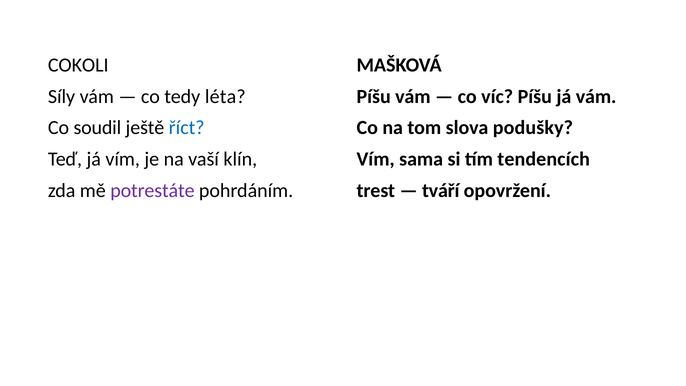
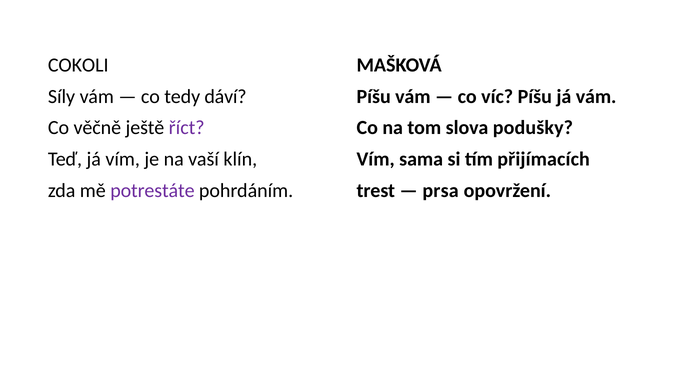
léta: léta -> dáví (226, 96)
soudil: soudil -> věčně (97, 128)
říct colour: blue -> purple (187, 128)
tendencích: tendencích -> přijímacích (544, 159)
tváří: tváří -> prsa (441, 191)
